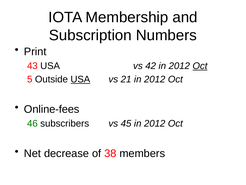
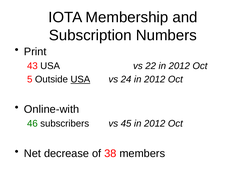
42: 42 -> 22 (151, 66)
Oct underline: present -> none (200, 66)
21: 21 -> 24 (126, 79)
Online-fees: Online-fees -> Online-with (52, 109)
